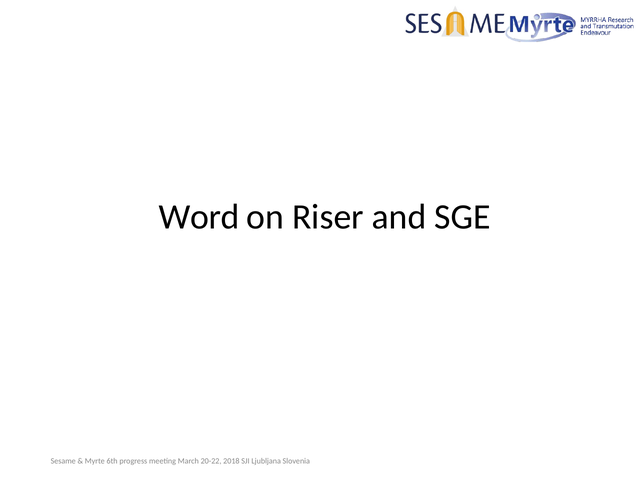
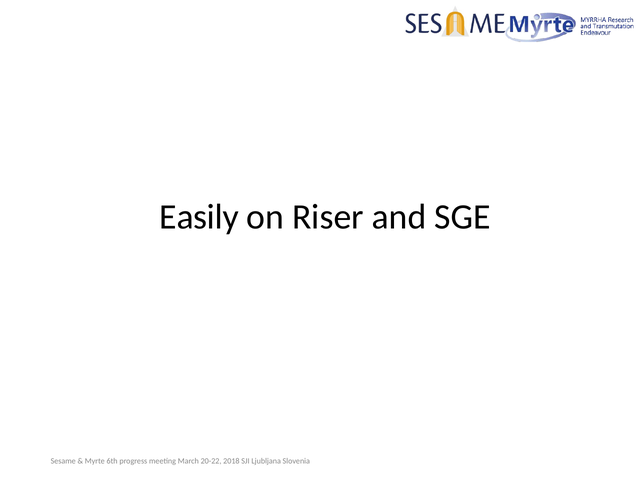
Word: Word -> Easily (199, 217)
